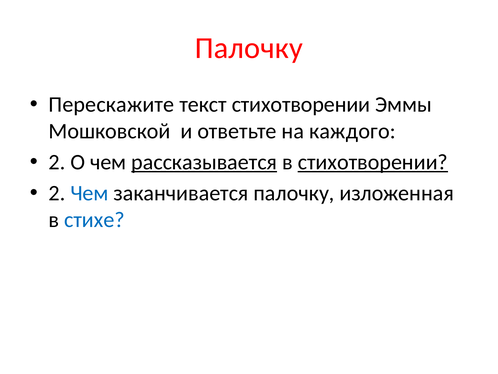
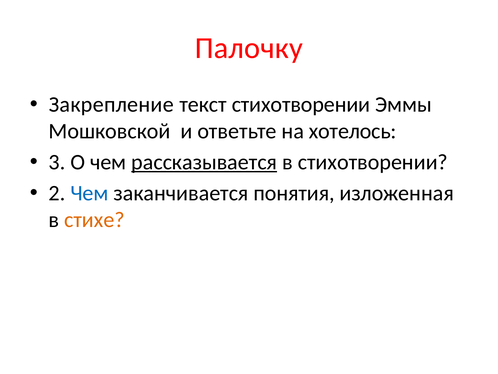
Перескажите: Перескажите -> Закрепление (111, 104)
каждого: каждого -> хотелось (353, 131)
2: 2 -> 3 (57, 162)
стихотворении underline: present -> none (373, 162)
заканчивается палочку: палочку -> понятия (294, 193)
стихе colour: blue -> orange (94, 220)
